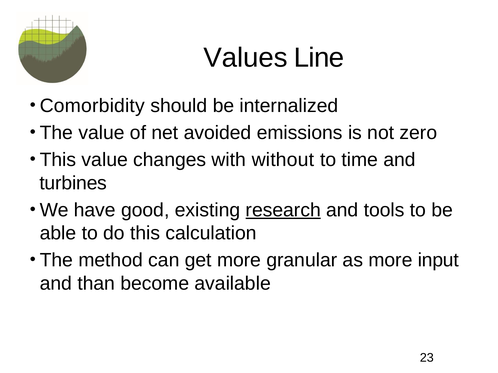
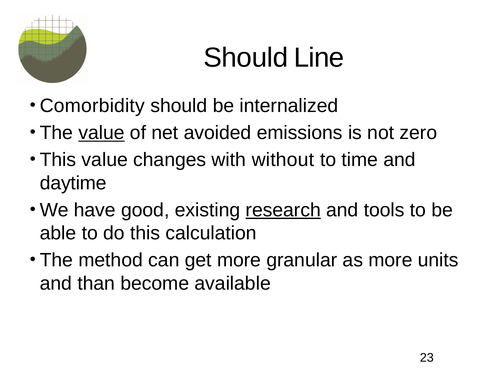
Values: Values -> Should (246, 58)
value underline: none -> present (102, 133)
turbines: turbines -> daytime (73, 183)
input: input -> units (438, 261)
